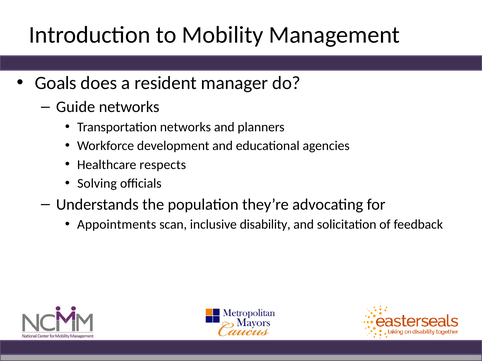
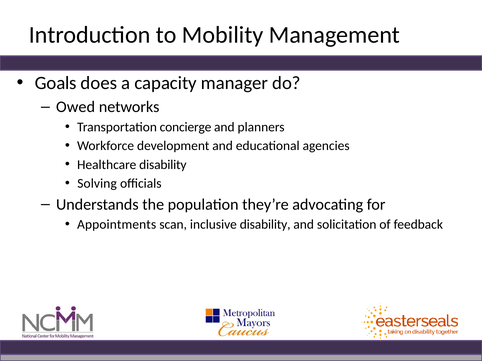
resident: resident -> capacity (166, 83)
Guide: Guide -> Owed (76, 107)
Transportation networks: networks -> concierge (186, 127)
Healthcare respects: respects -> disability (163, 165)
